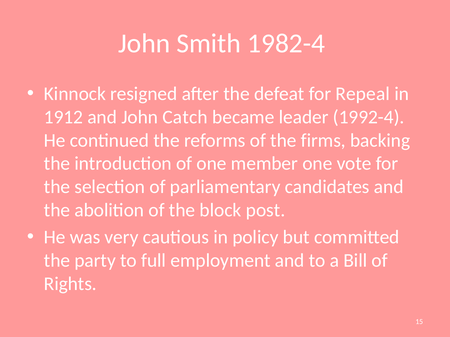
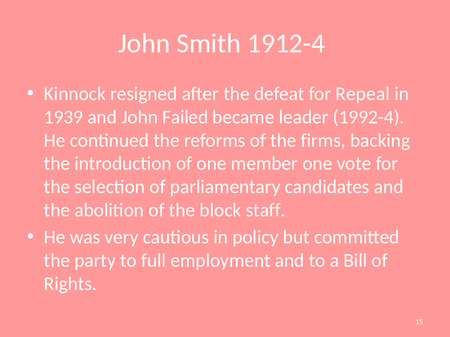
1982-4: 1982-4 -> 1912-4 (286, 44)
1912: 1912 -> 1939 (63, 117)
Catch: Catch -> Failed (185, 117)
post: post -> staff (266, 210)
